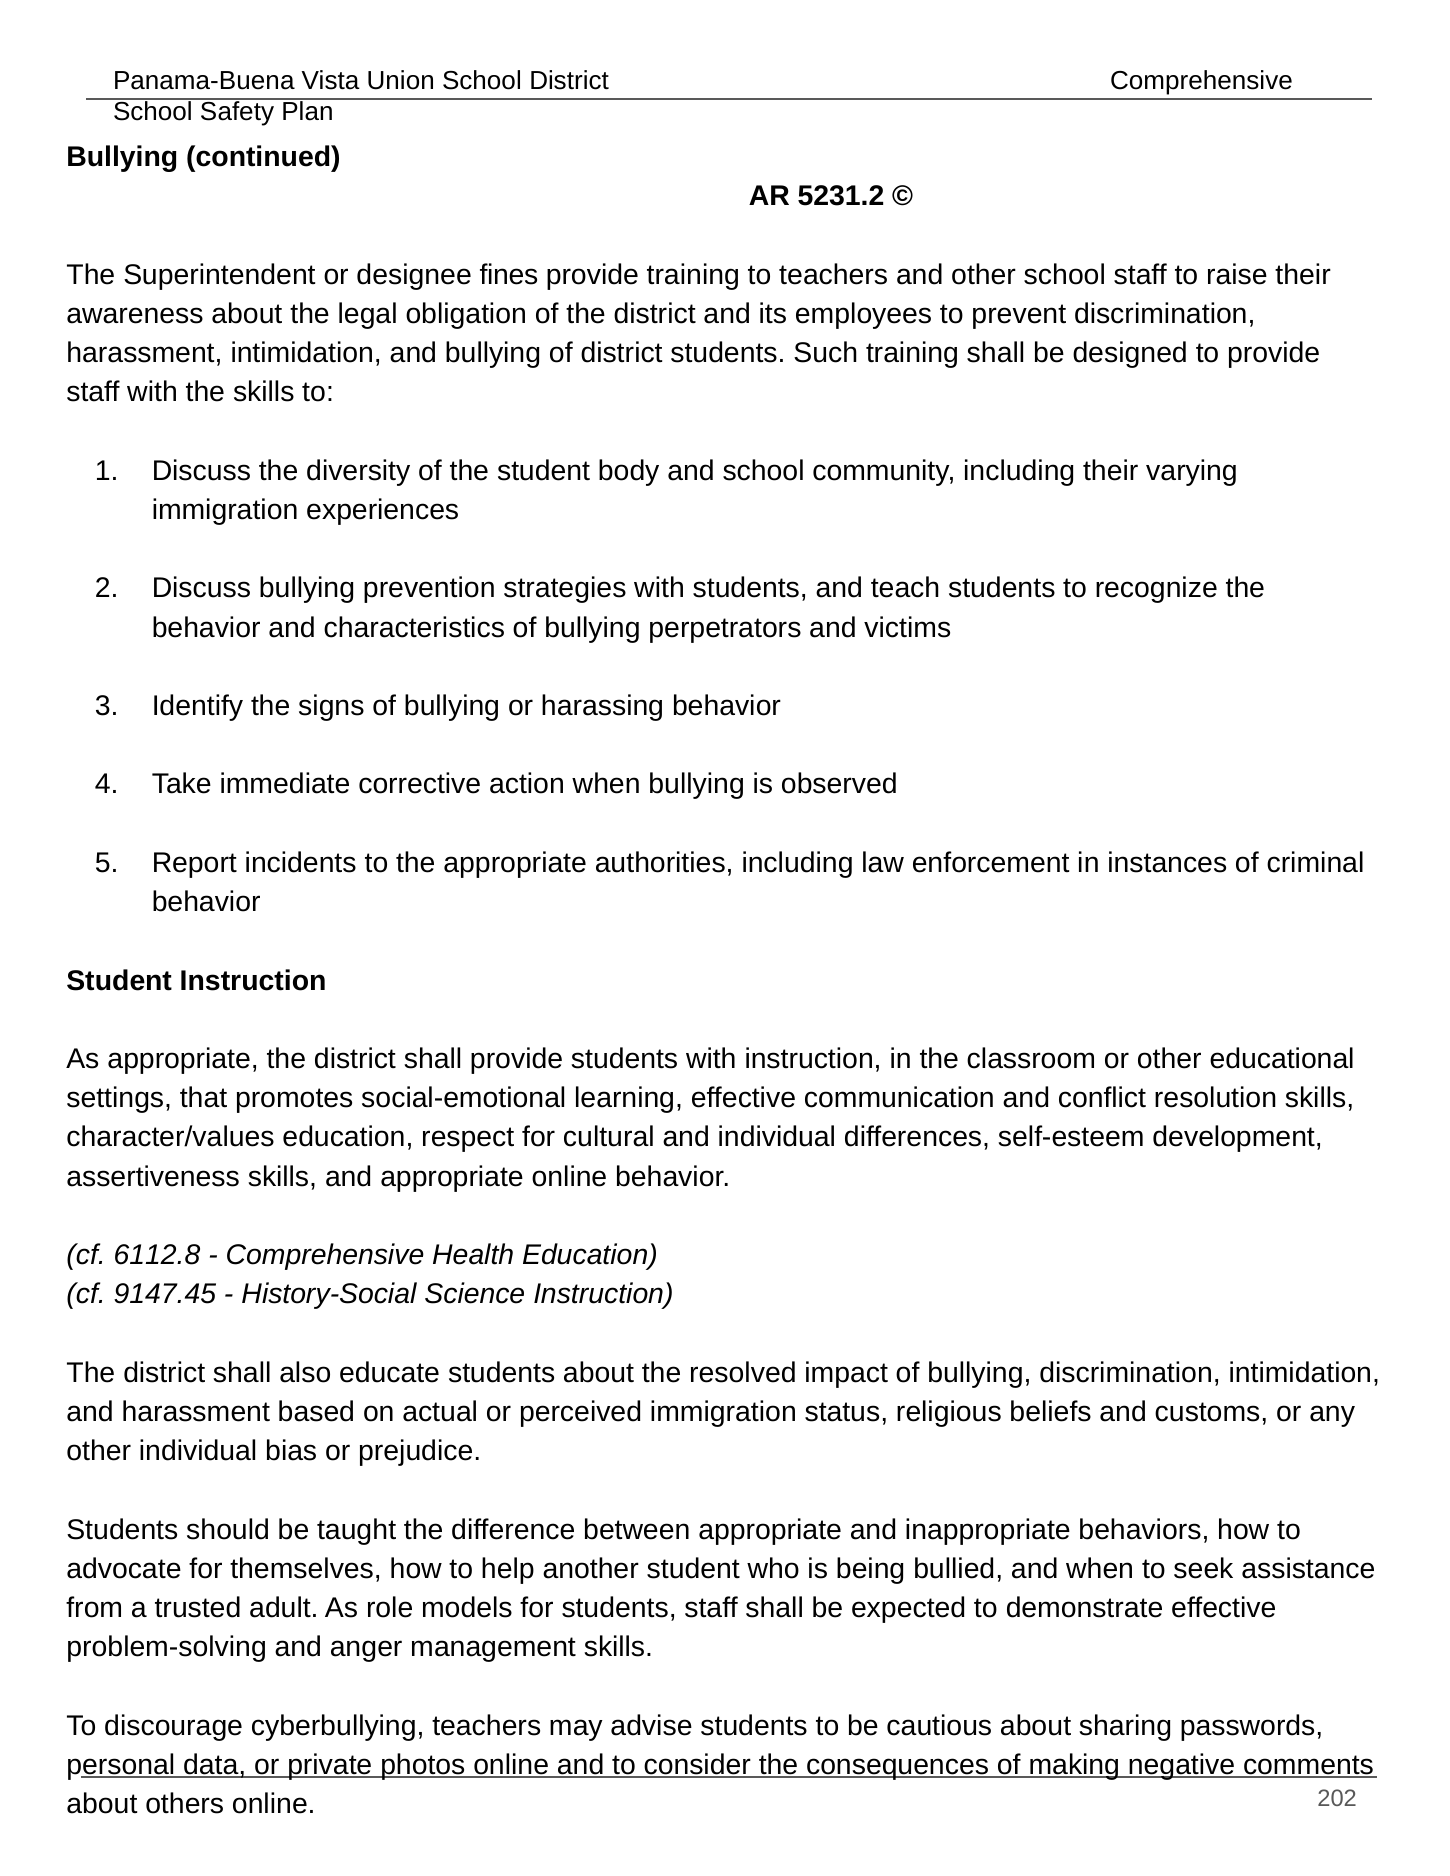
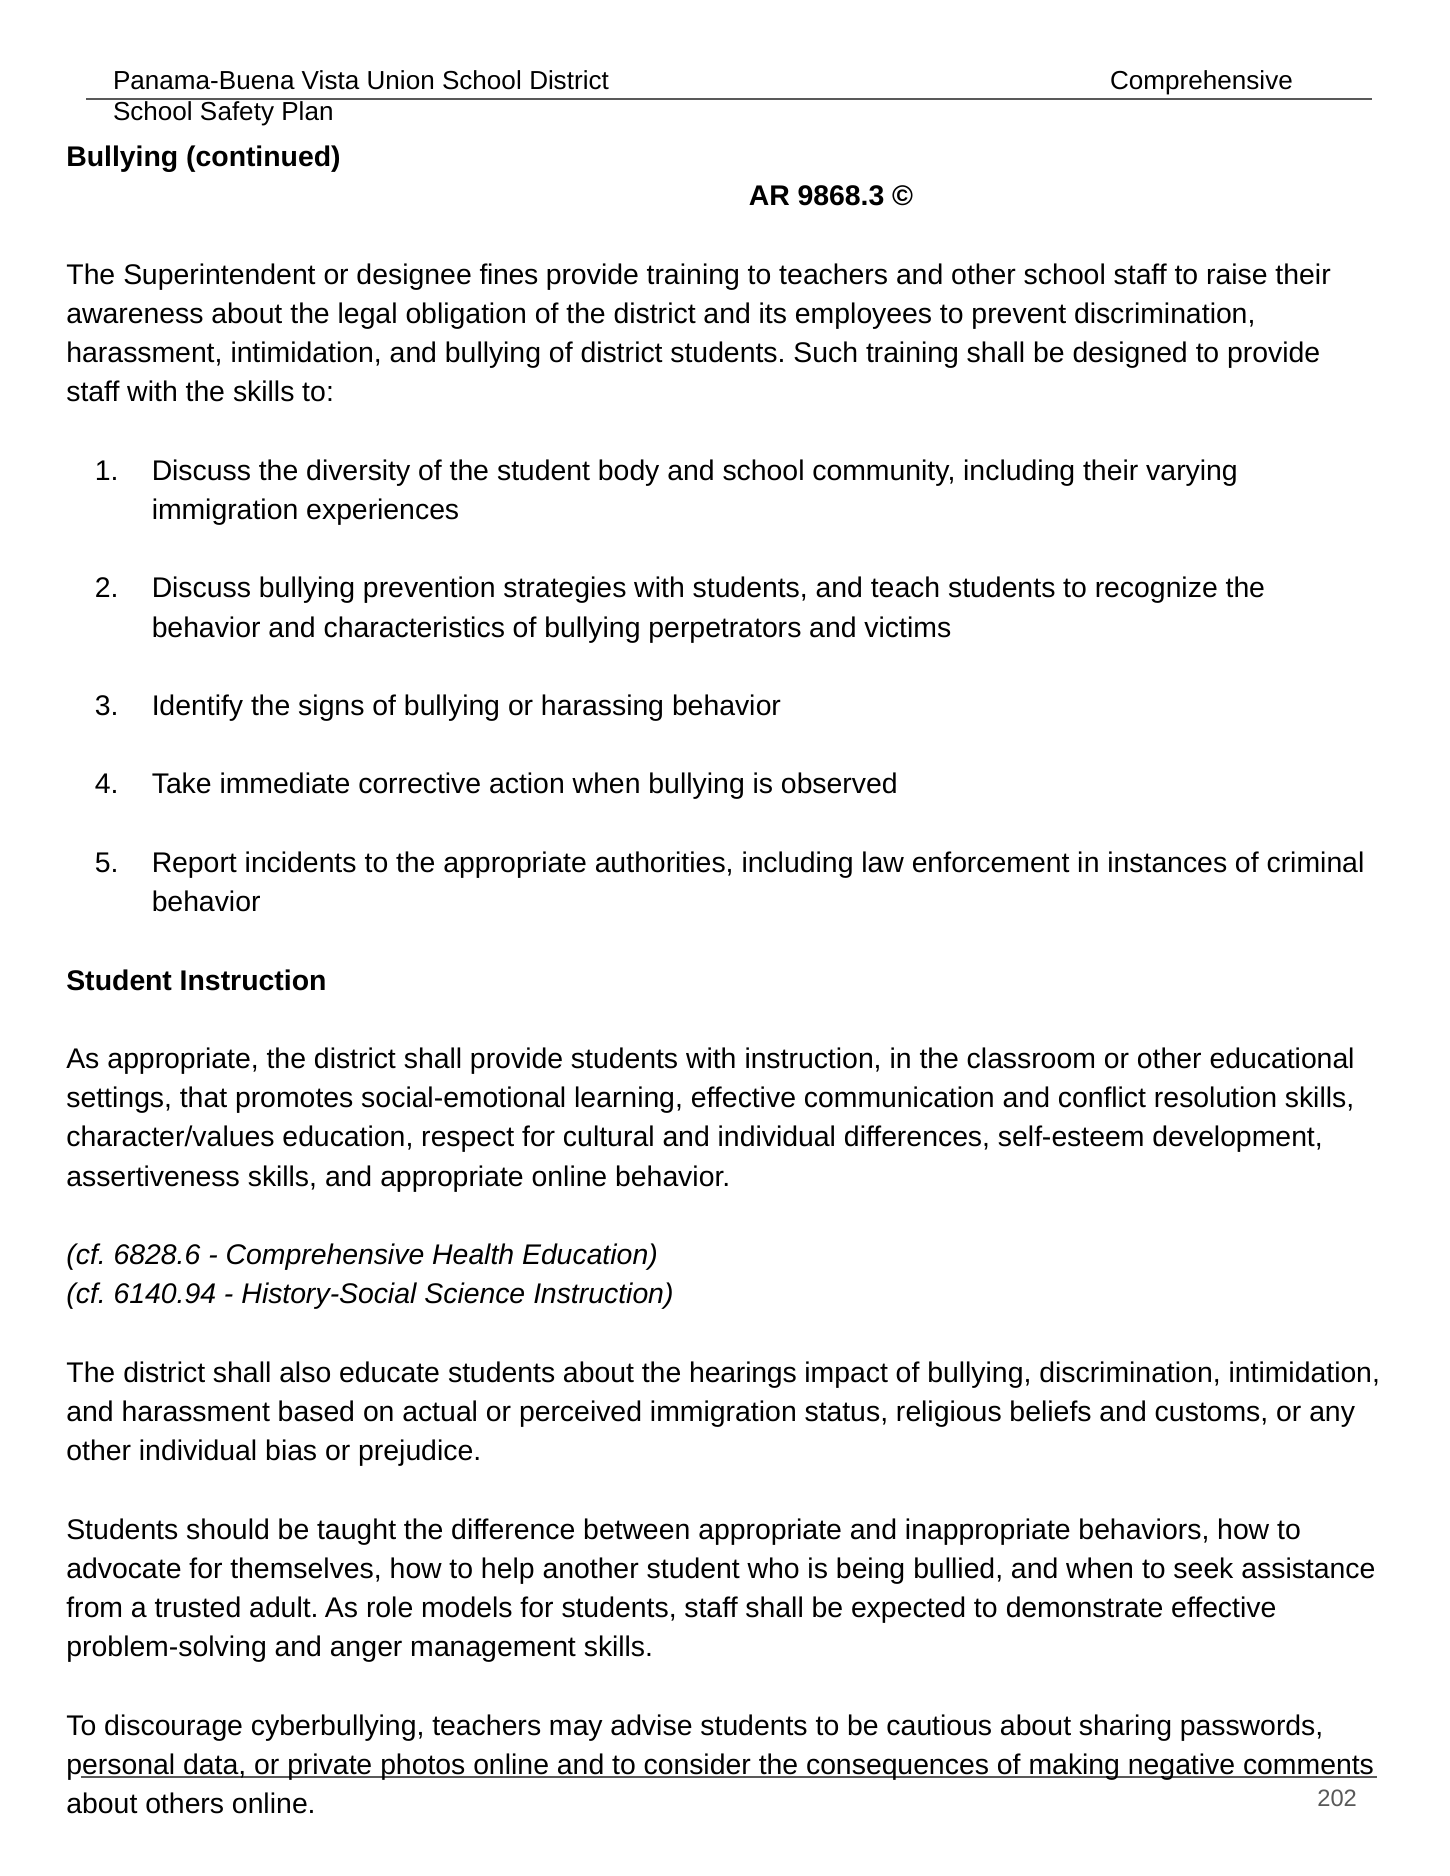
5231.2: 5231.2 -> 9868.3 (841, 196)
6112.8: 6112.8 -> 6828.6 (157, 1255)
9147.45: 9147.45 -> 6140.94 (165, 1295)
resolved: resolved -> hearings (743, 1373)
